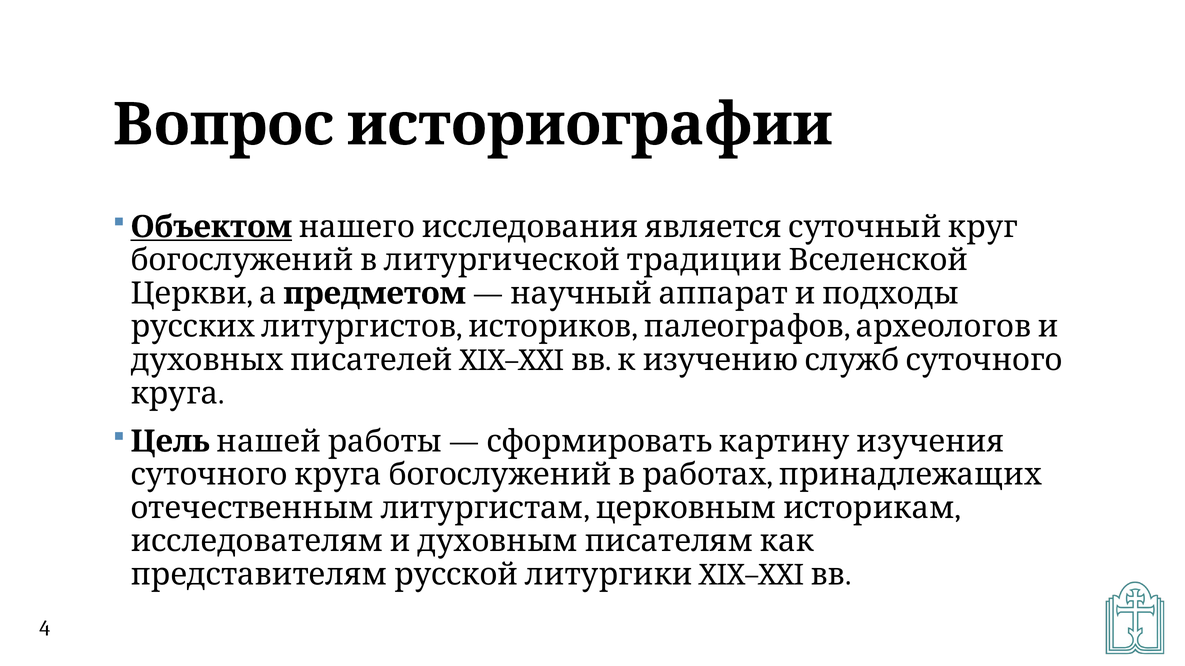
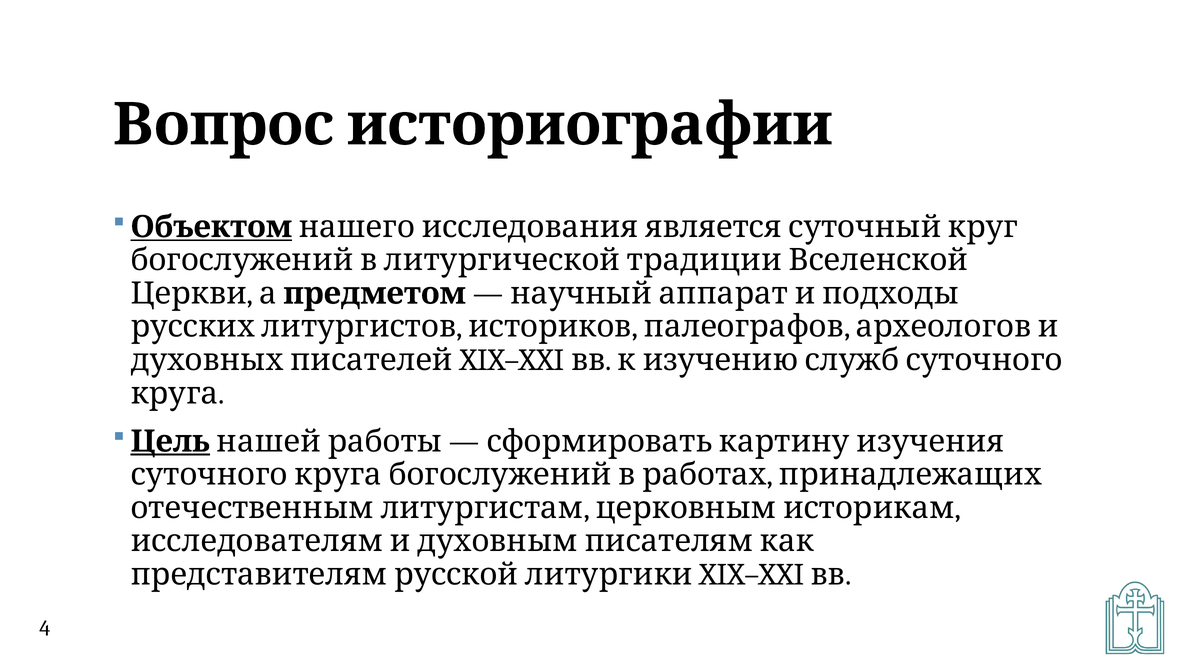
Цель underline: none -> present (170, 442)
